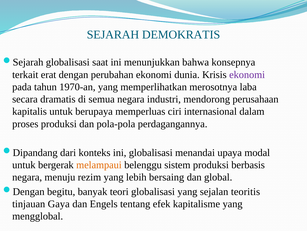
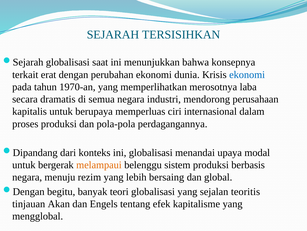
DEMOKRATIS: DEMOKRATIS -> TERSISIHKAN (181, 35)
ekonomi colour: purple -> blue (247, 74)
Gaya: Gaya -> Akan (59, 203)
